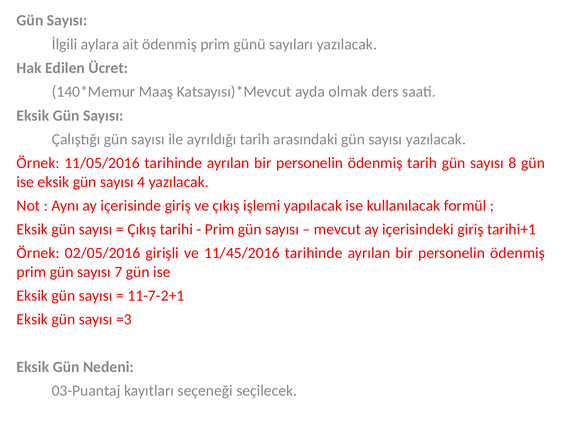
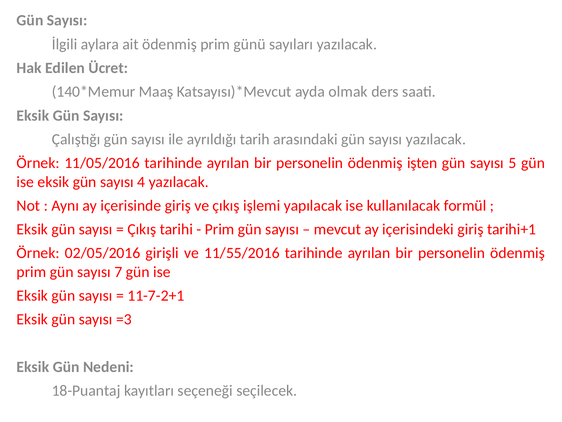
ödenmiş tarih: tarih -> işten (422, 163)
8: 8 -> 5 (513, 163)
11/45/2016: 11/45/2016 -> 11/55/2016 (242, 253)
03-Puantaj: 03-Puantaj -> 18-Puantaj (86, 390)
